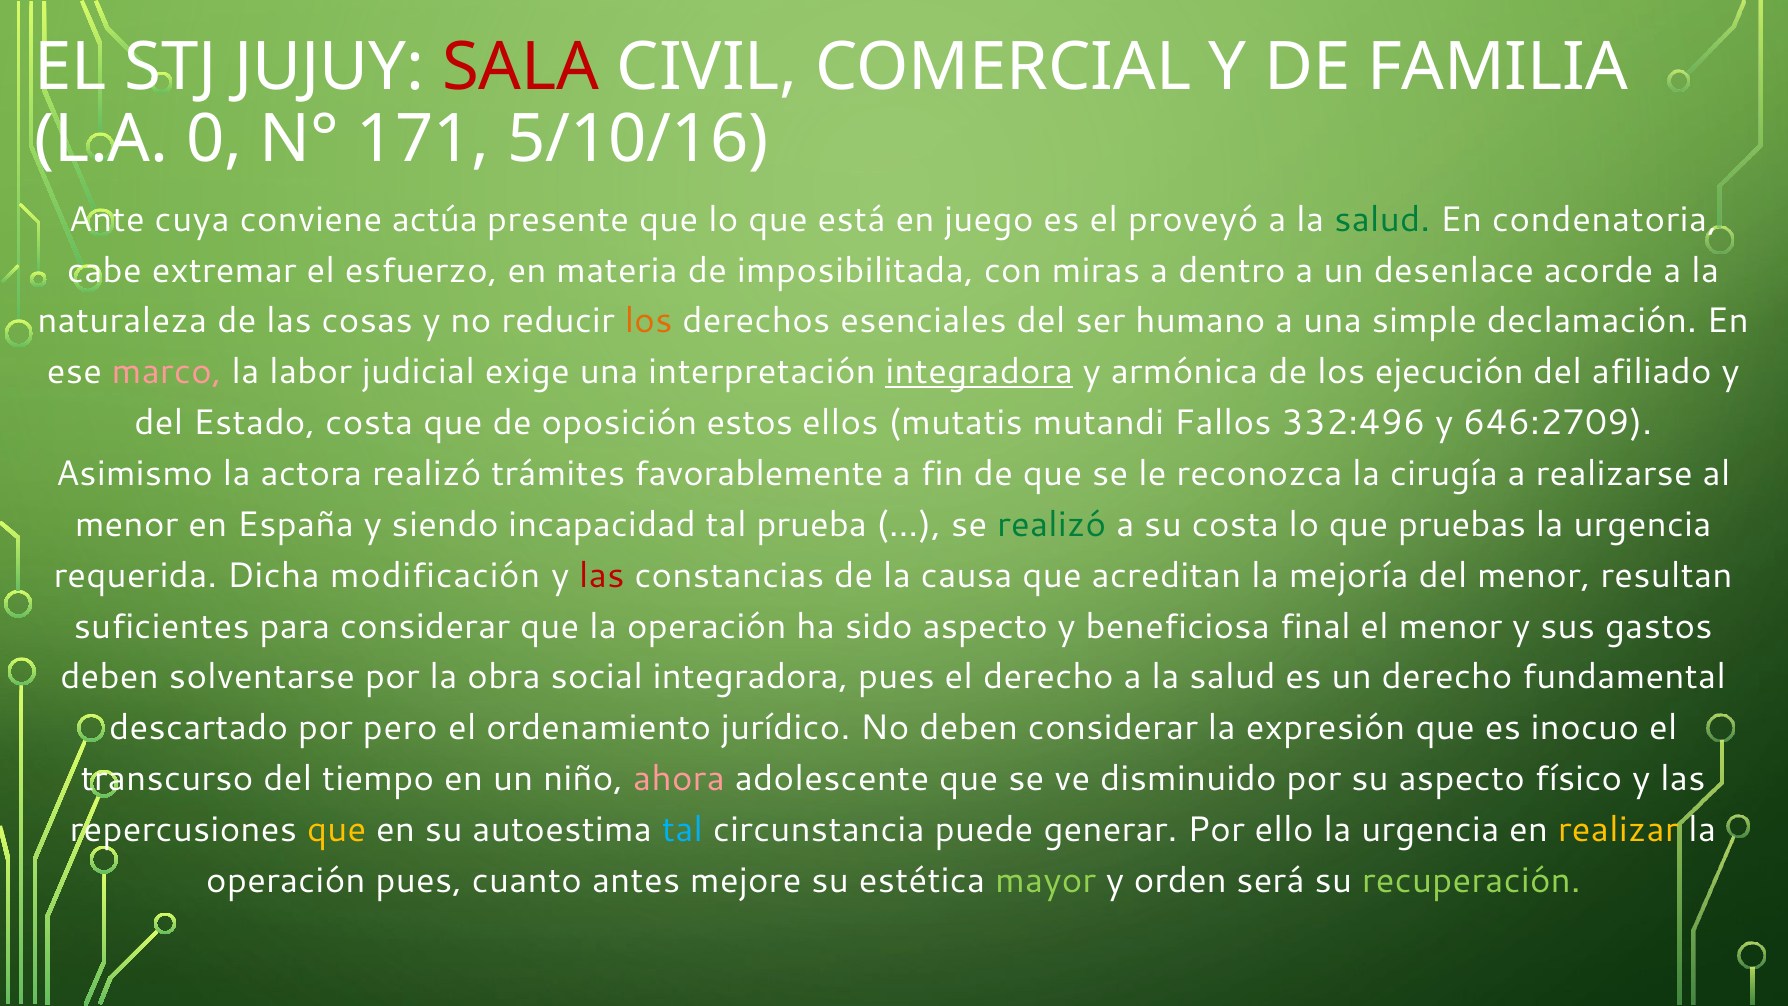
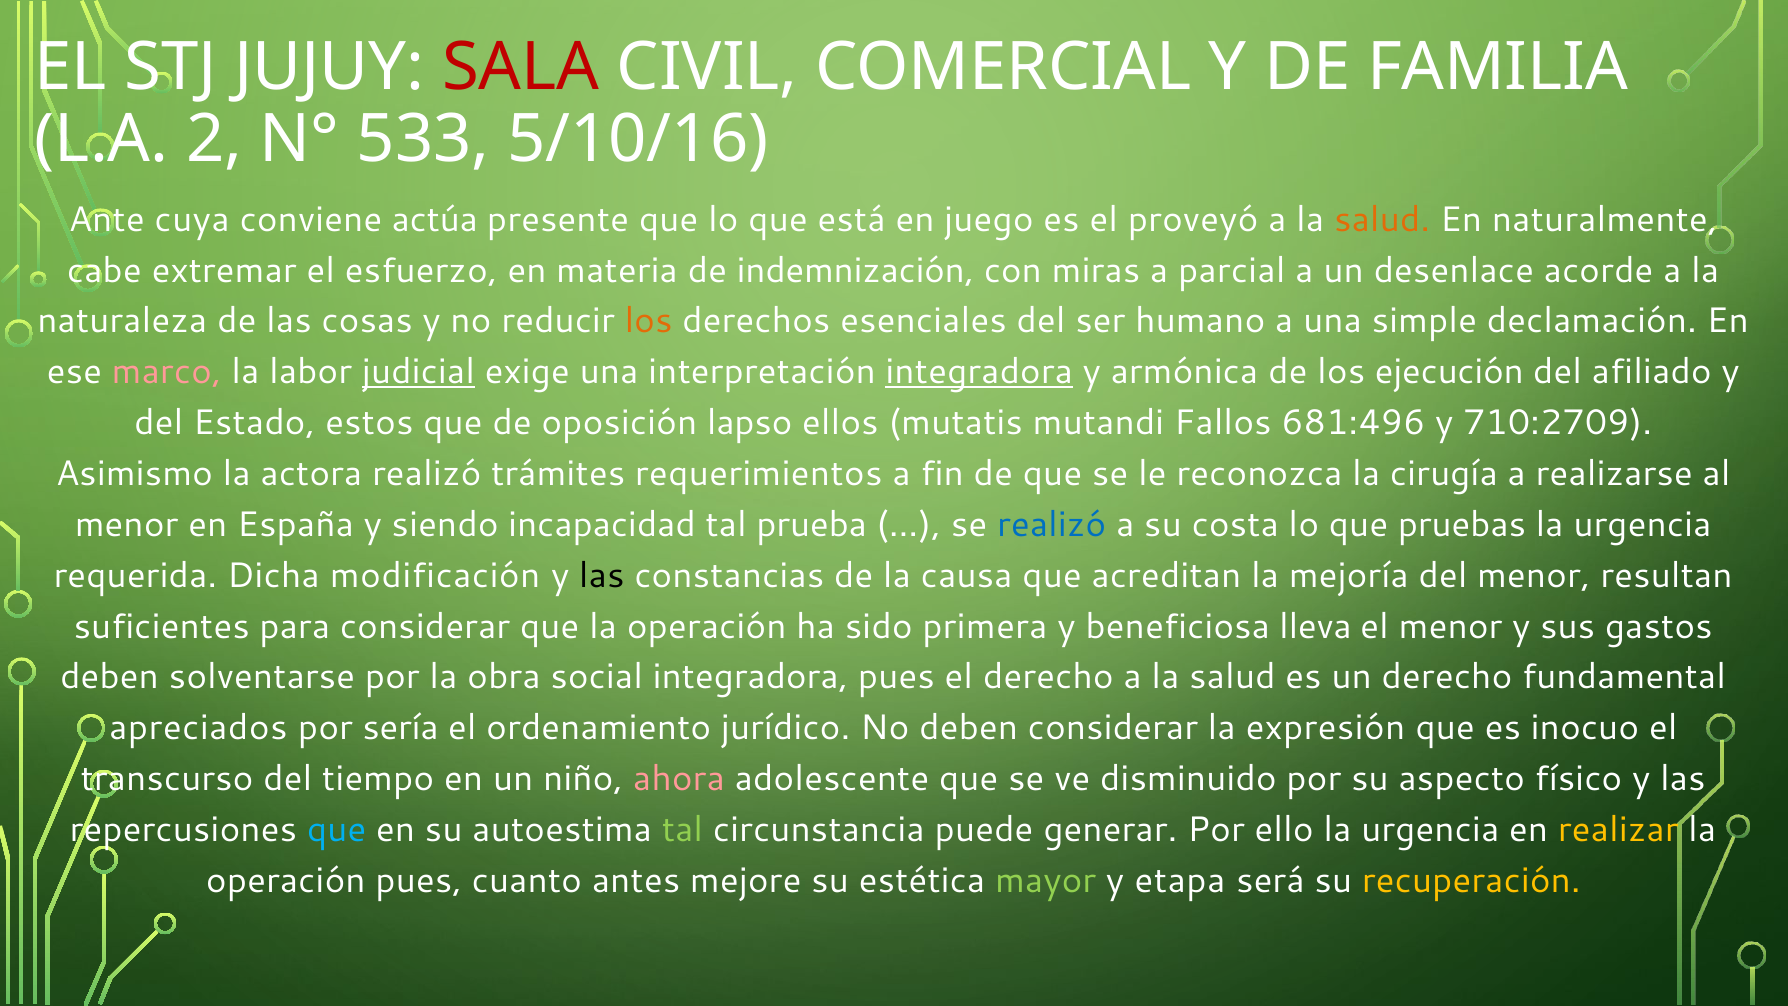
0: 0 -> 2 (214, 140)
171: 171 -> 533 (423, 140)
salud colour: green -> orange (1382, 220)
condenatoria: condenatoria -> naturalmente (1605, 220)
imposibilitada: imposibilitada -> indemnización (856, 270)
dentro: dentro -> parcial (1232, 270)
judicial underline: none -> present (418, 372)
Estado costa: costa -> estos (369, 423)
estos: estos -> lapso (750, 423)
332:496: 332:496 -> 681:496 (1353, 423)
646:2709: 646:2709 -> 710:2709 (1558, 423)
favorablemente: favorablemente -> requerimientos (759, 474)
realizó colour: green -> blue (1052, 525)
las colour: red -> black (602, 575)
sido aspecto: aspecto -> primera (985, 626)
final: final -> lleva (1315, 626)
descartado: descartado -> apreciados (198, 728)
pero: pero -> sería (401, 728)
que colour: yellow -> light blue (337, 830)
tal colour: light blue -> light green (682, 830)
orden: orden -> etapa (1180, 880)
recuperación colour: light green -> yellow (1471, 880)
